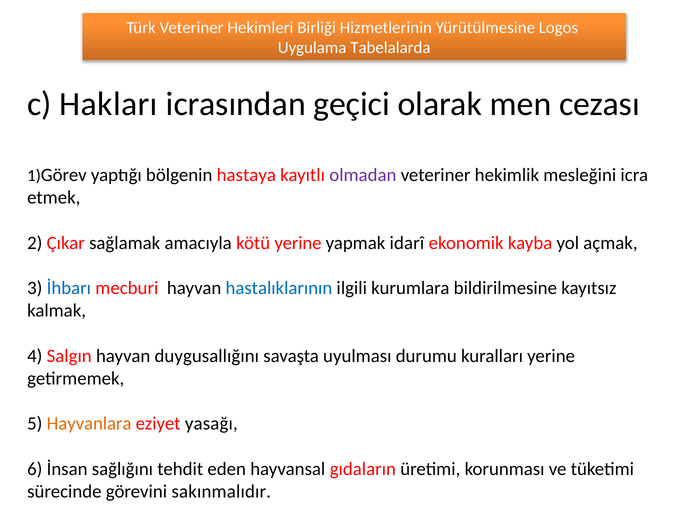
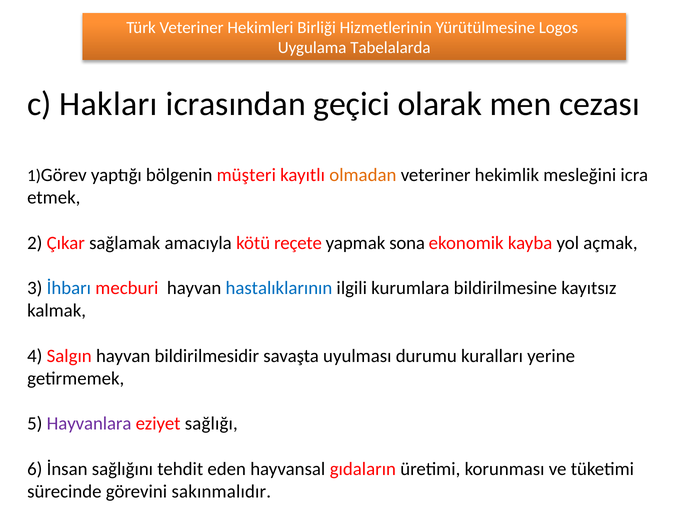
hastaya: hastaya -> müşteri (246, 175)
olmadan colour: purple -> orange (363, 175)
kötü yerine: yerine -> reçete (298, 243)
idarî: idarî -> sona (407, 243)
duygusallığını: duygusallığını -> bildirilmesidir (207, 356)
Hayvanlara colour: orange -> purple (89, 423)
yasağı: yasağı -> sağlığı (211, 423)
